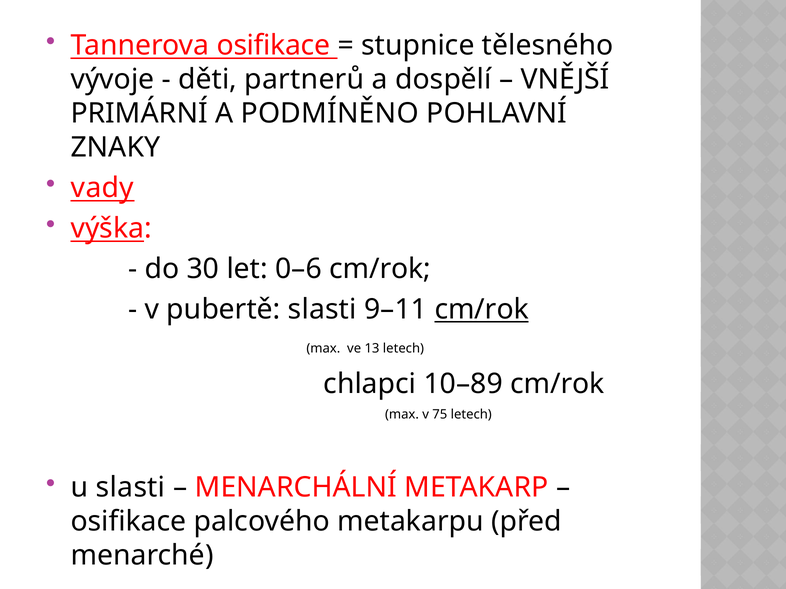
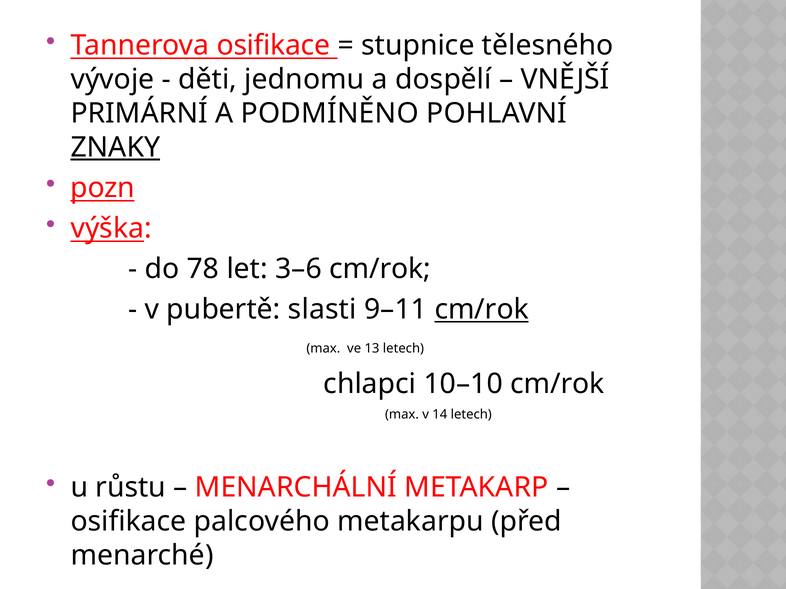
partnerů: partnerů -> jednomu (304, 79)
ZNAKY underline: none -> present (115, 147)
vady: vady -> pozn (103, 188)
30: 30 -> 78 (203, 269)
0–6: 0–6 -> 3–6 (299, 269)
10–89: 10–89 -> 10–10 (463, 384)
75: 75 -> 14 (440, 415)
u slasti: slasti -> růstu (131, 488)
